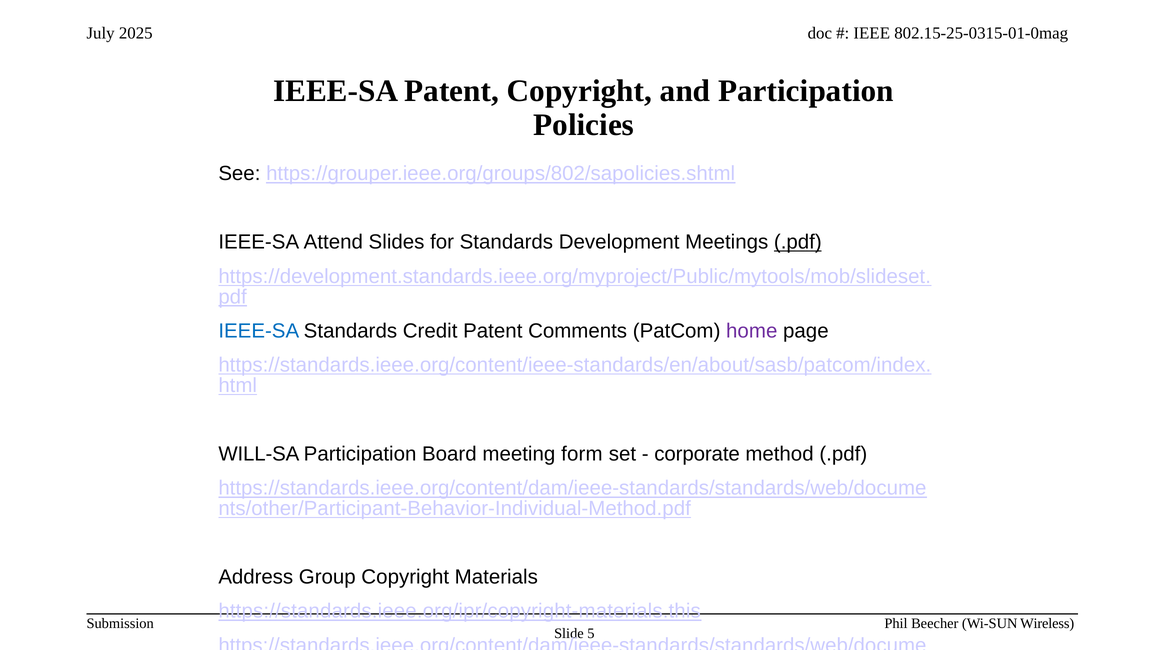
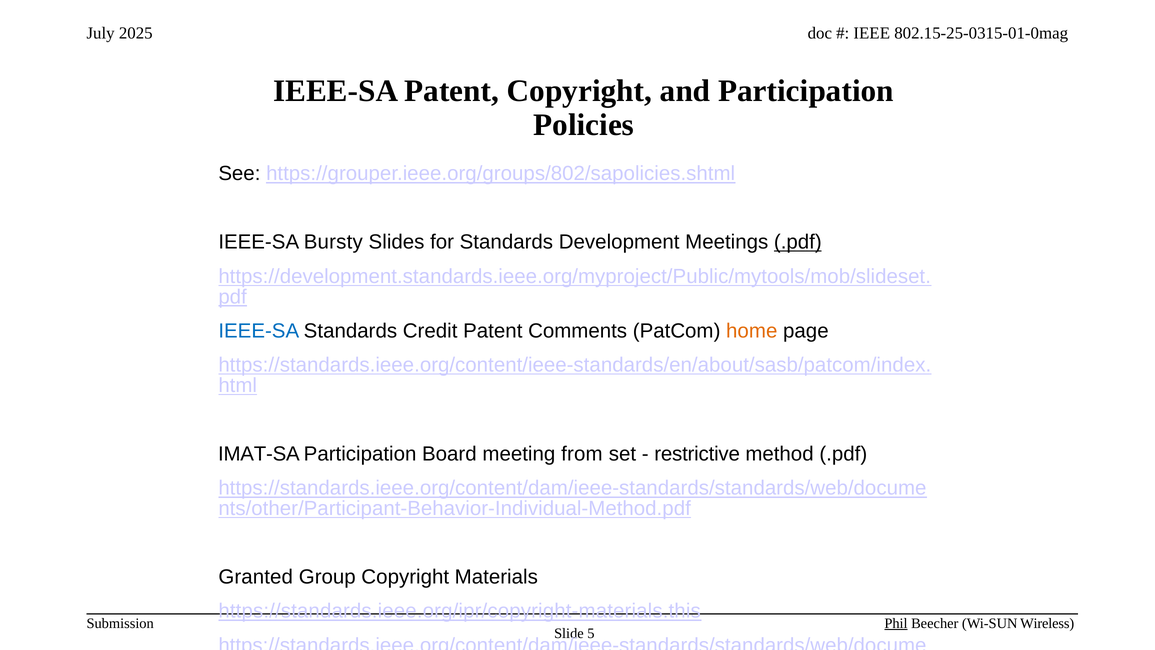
Attend: Attend -> Bursty (333, 242)
home colour: purple -> orange (752, 331)
WILL-SA: WILL-SA -> IMAT-SA (259, 454)
form: form -> from (582, 454)
corporate: corporate -> restrictive (697, 454)
Address: Address -> Granted (256, 577)
Phil underline: none -> present (896, 623)
